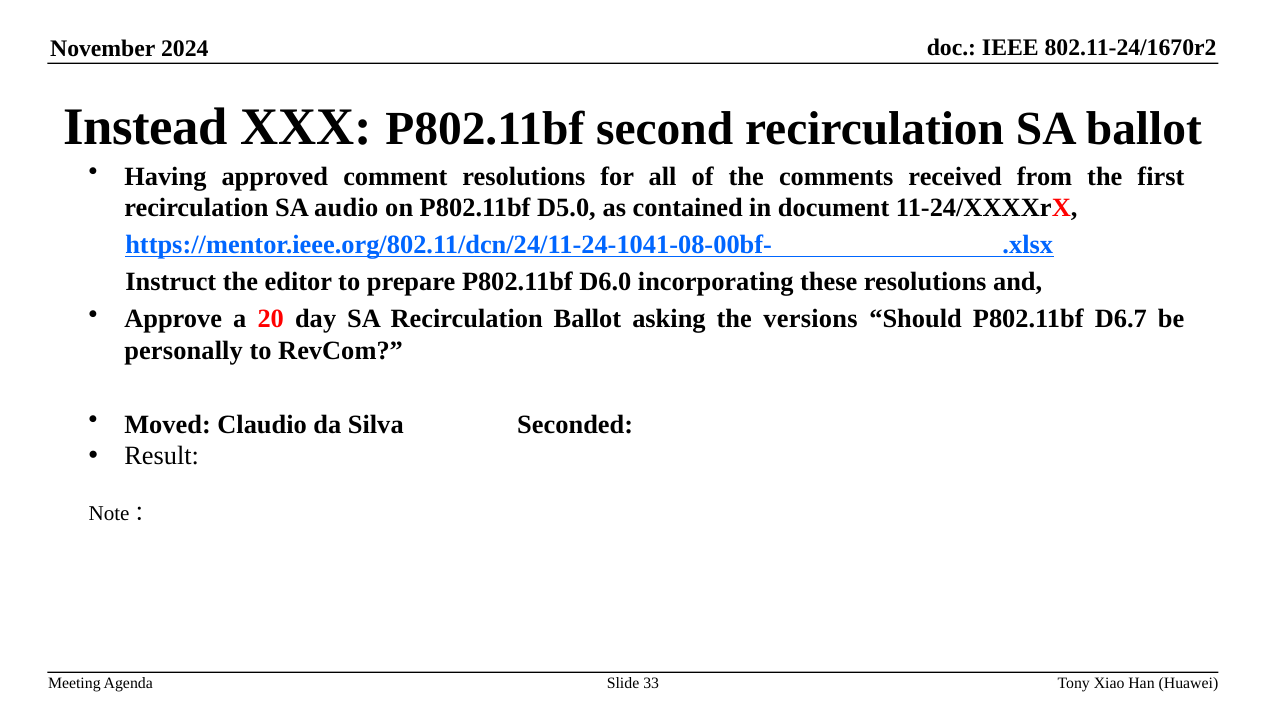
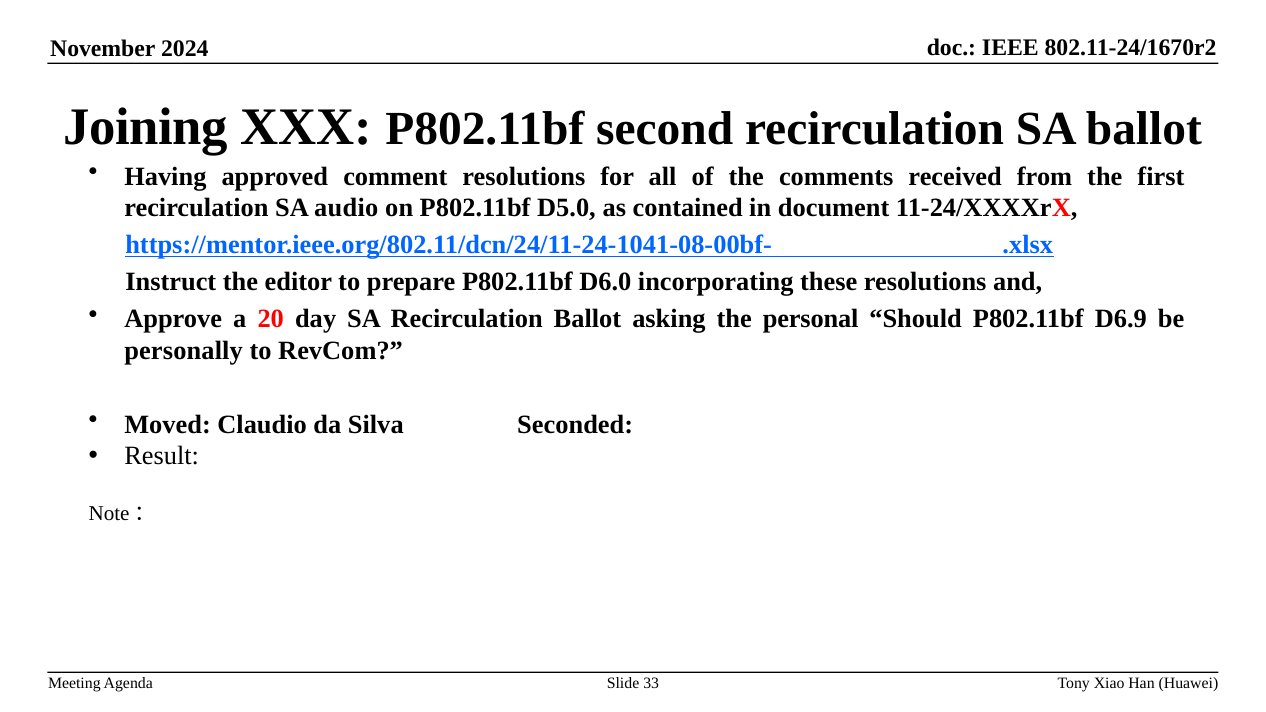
Instead: Instead -> Joining (146, 127)
versions: versions -> personal (811, 319)
D6.7: D6.7 -> D6.9 (1121, 319)
